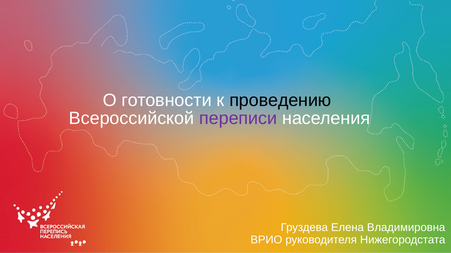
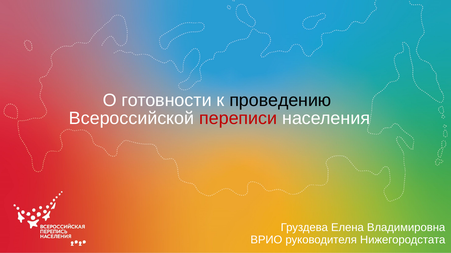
переписи colour: purple -> red (238, 119)
